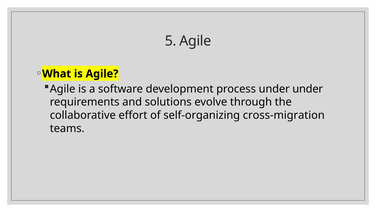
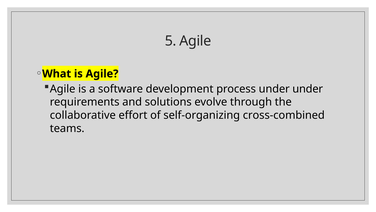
cross-migration: cross-migration -> cross-combined (284, 115)
